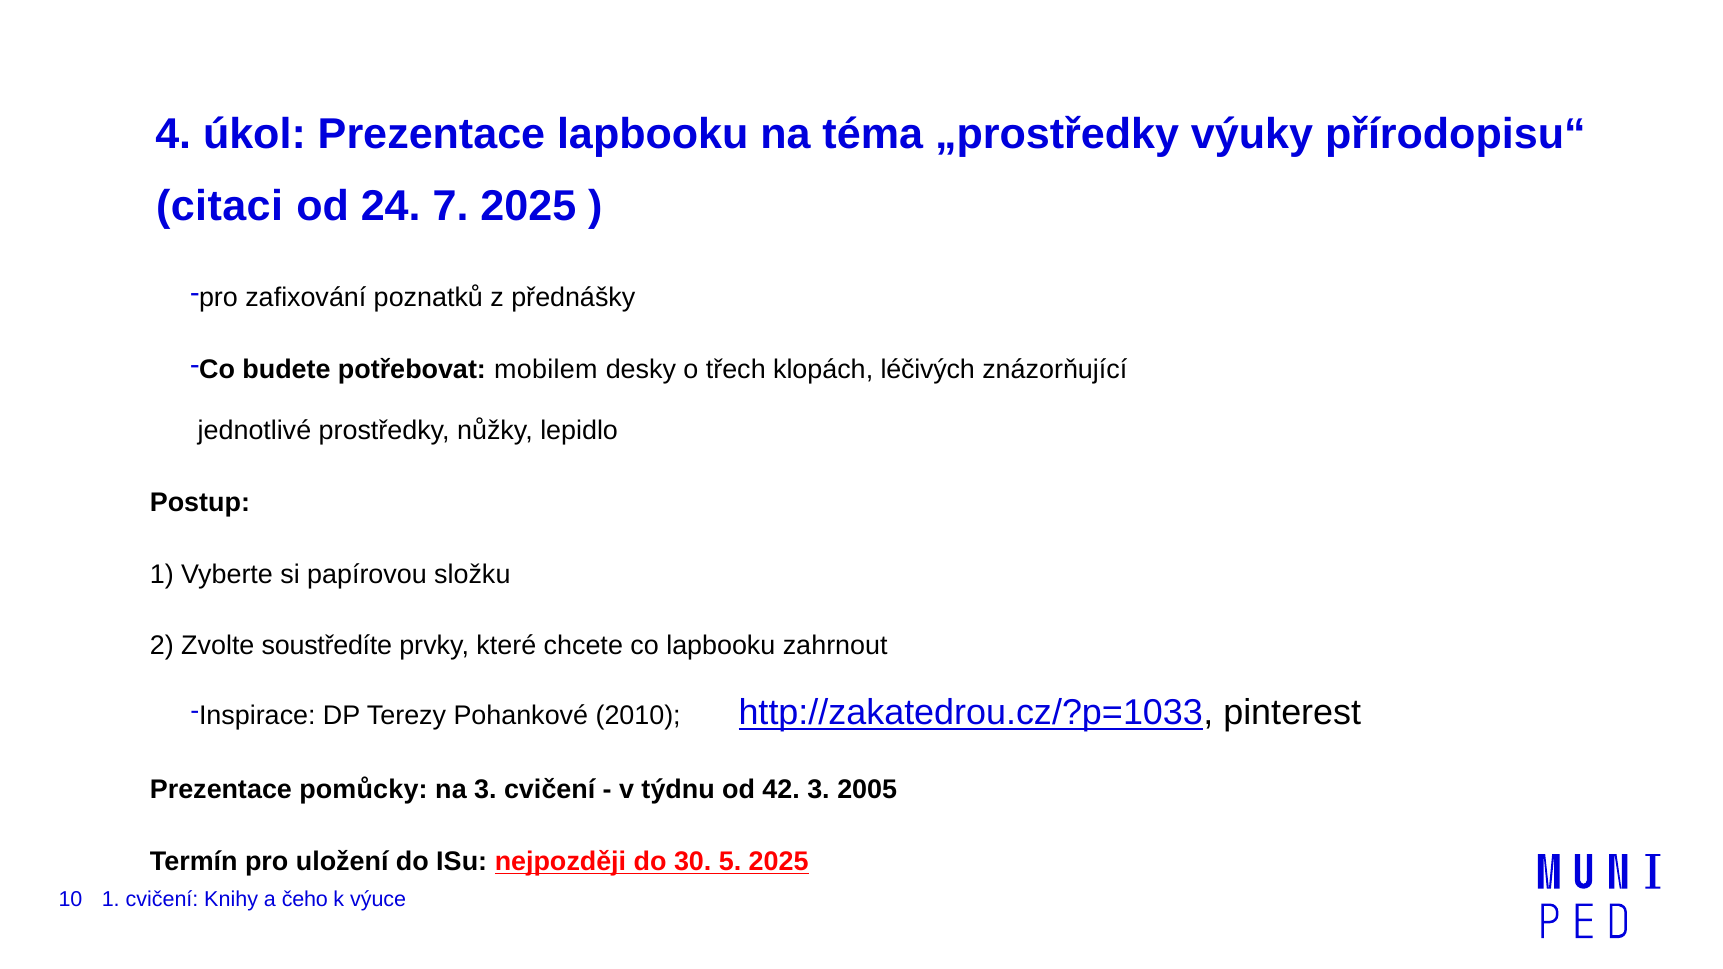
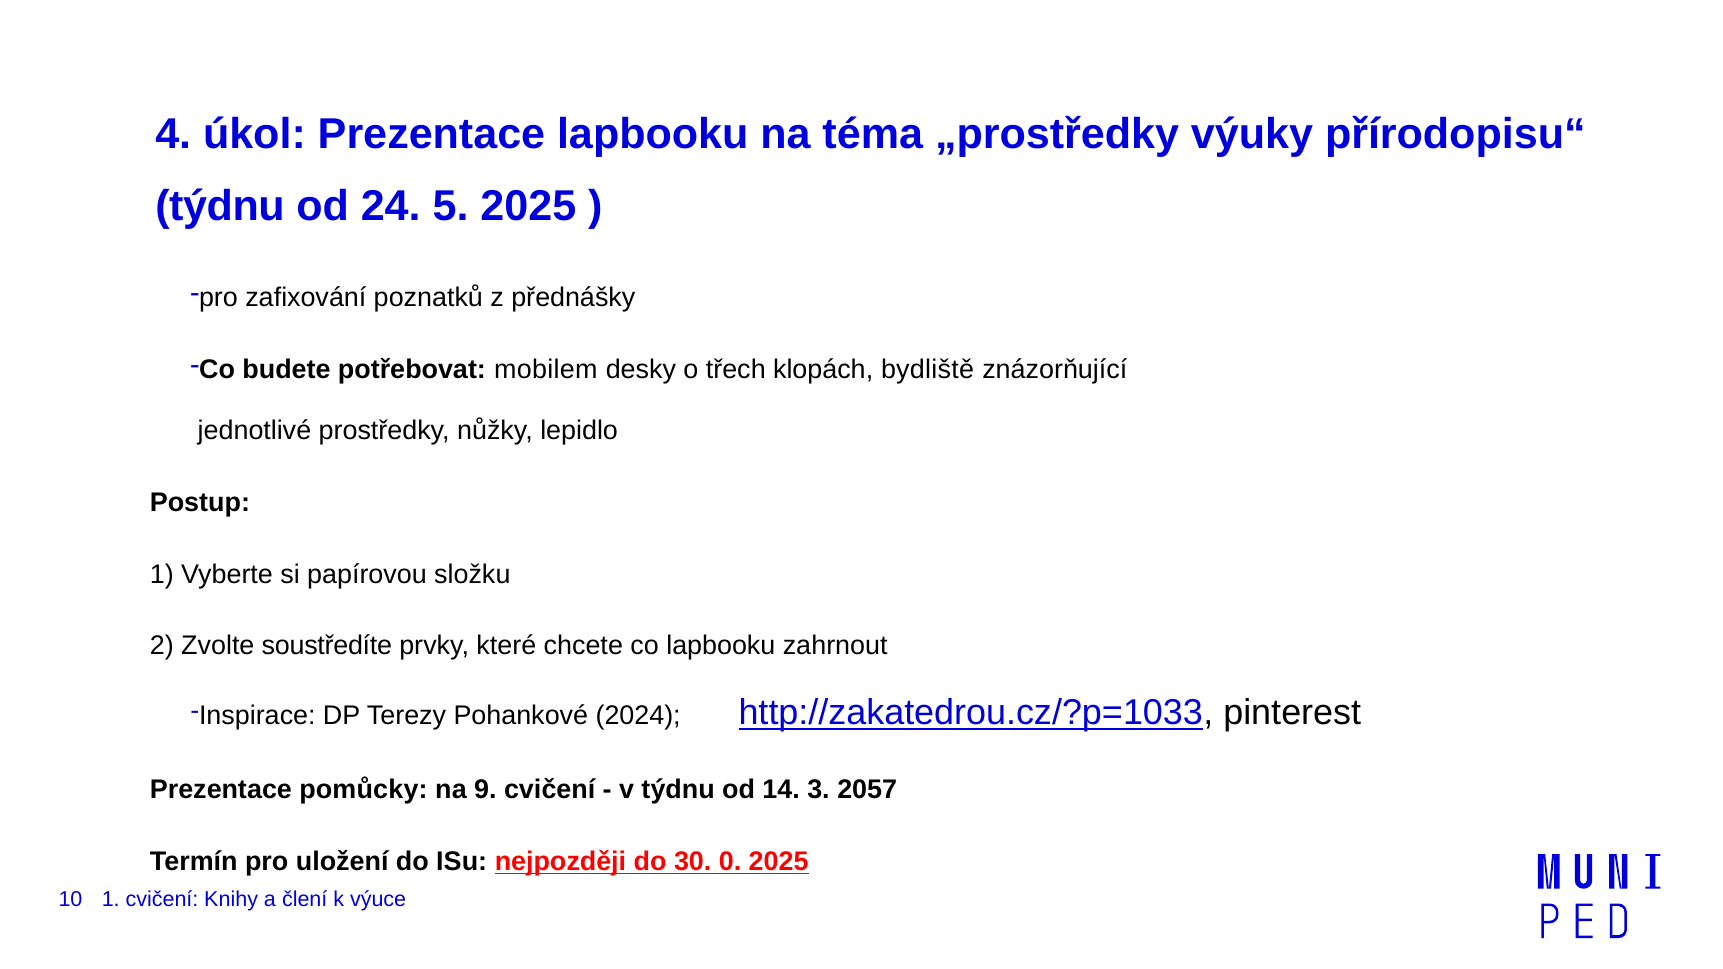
citaci: citaci -> týdnu (220, 206)
7: 7 -> 5 (451, 206)
léčivých: léčivých -> bydliště (928, 370)
2010: 2010 -> 2024 (638, 716)
na 3: 3 -> 9 (485, 790)
42: 42 -> 14 (781, 790)
2005: 2005 -> 2057 (867, 790)
5: 5 -> 0 (730, 861)
čeho: čeho -> člení (305, 899)
